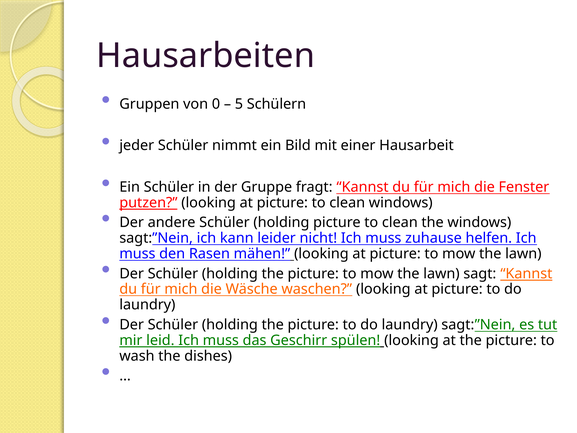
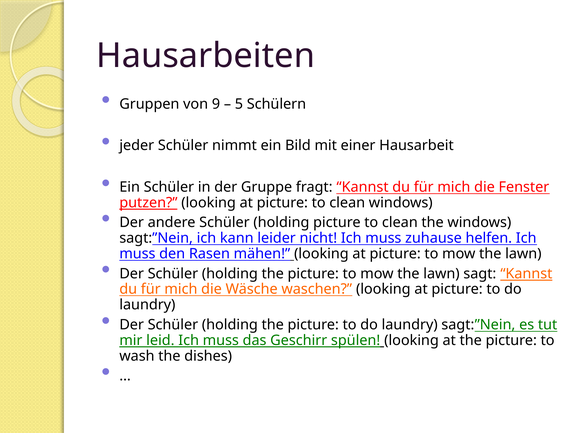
0: 0 -> 9 (216, 104)
